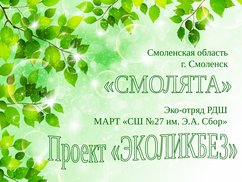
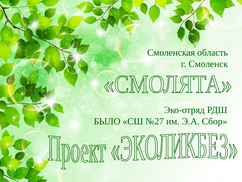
МАРТ: МАРТ -> БЫЛО (107, 121)
